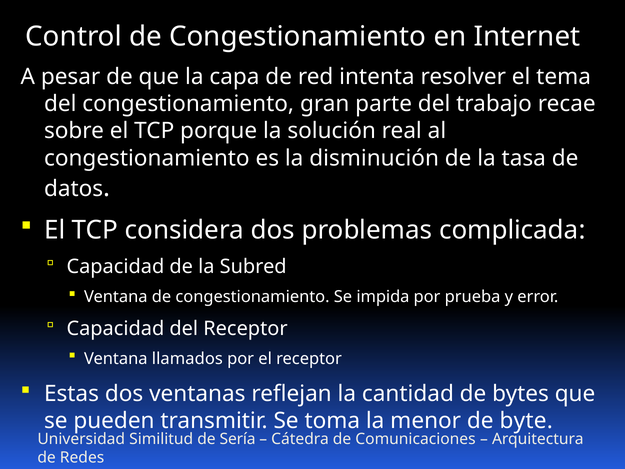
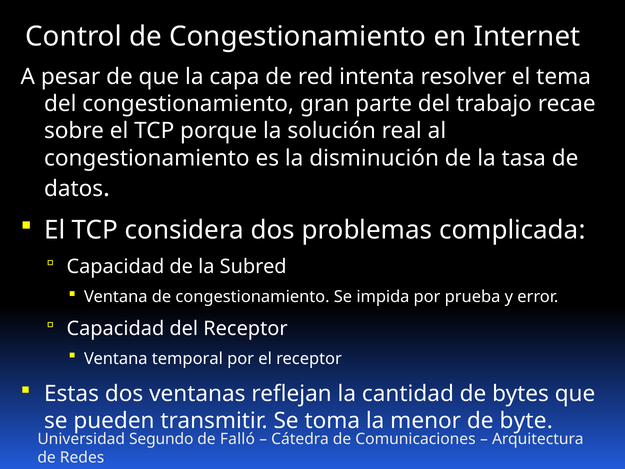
llamados: llamados -> temporal (187, 359)
Similitud: Similitud -> Segundo (161, 439)
Sería: Sería -> Falló (237, 439)
